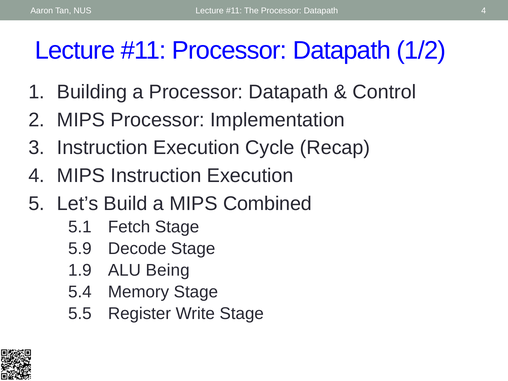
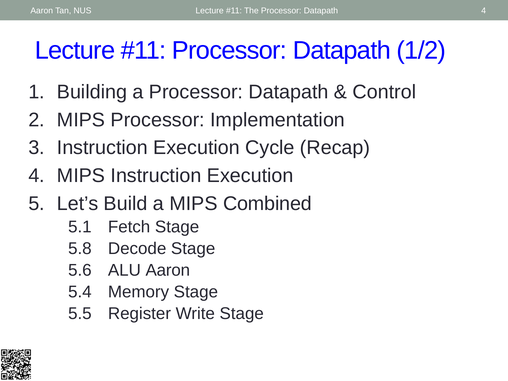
5.9: 5.9 -> 5.8 (80, 249)
1.9: 1.9 -> 5.6 (80, 270)
ALU Being: Being -> Aaron (168, 270)
